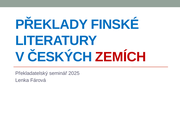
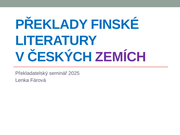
ZEMÍCH colour: red -> purple (121, 57)
